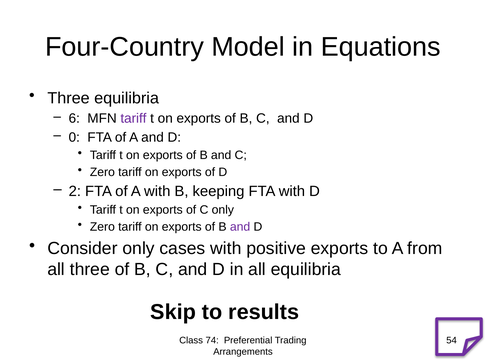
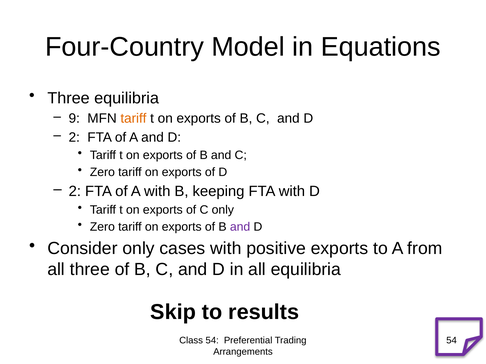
6: 6 -> 9 (74, 119)
tariff colour: purple -> orange (133, 119)
0: 0 -> 2 (74, 138)
Class 74: 74 -> 54 (212, 341)
